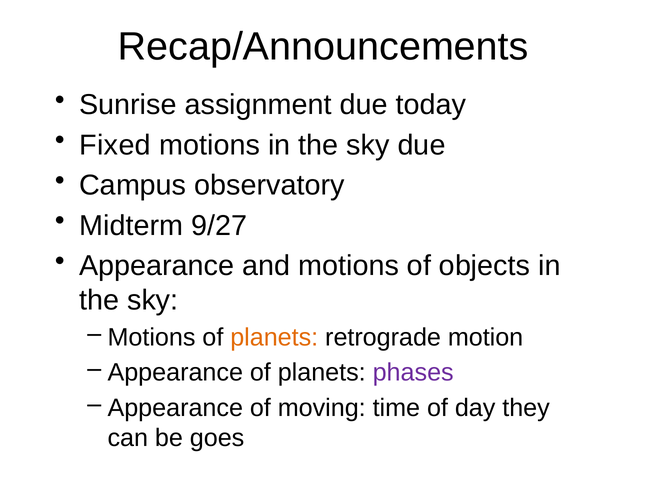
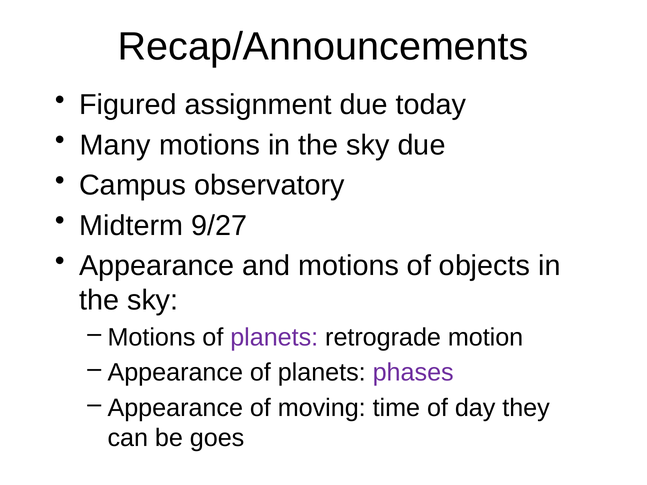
Sunrise: Sunrise -> Figured (128, 105)
Fixed: Fixed -> Many (115, 145)
planets colour: orange -> purple (274, 338)
